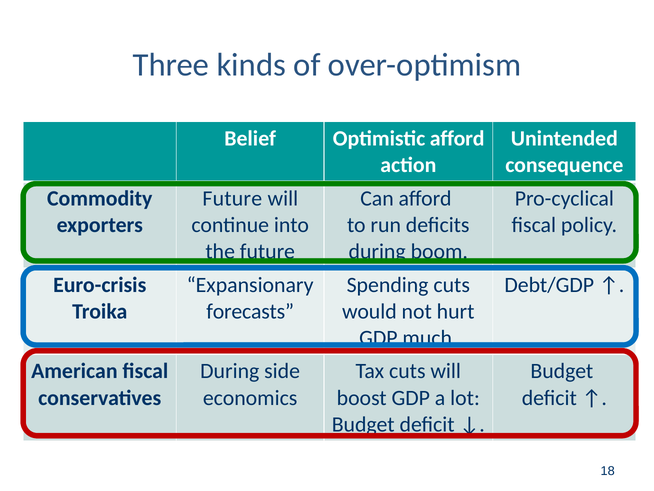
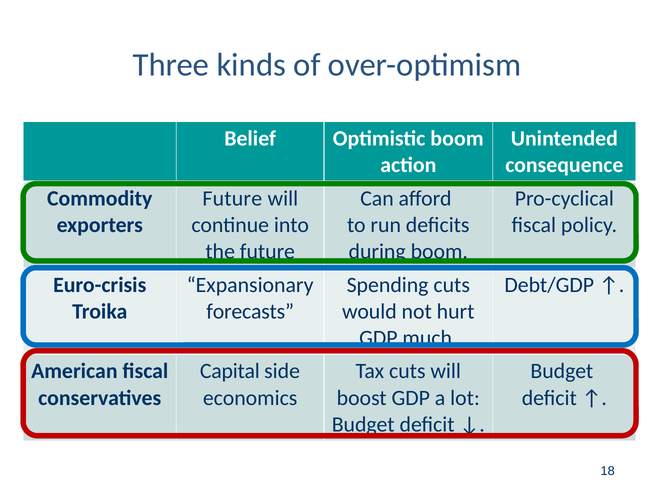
Optimistic afford: afford -> boom (457, 138)
During: During -> Capital (230, 371)
